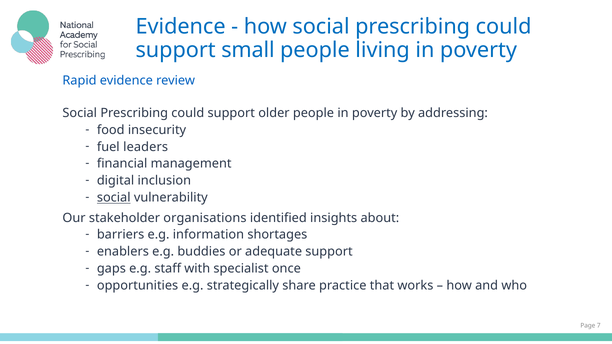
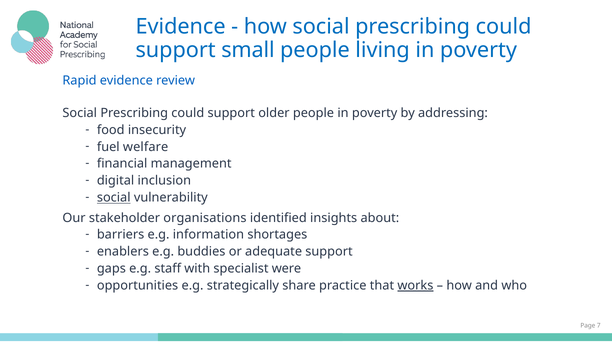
leaders: leaders -> welfare (146, 147)
once: once -> were (286, 269)
works underline: none -> present (415, 286)
